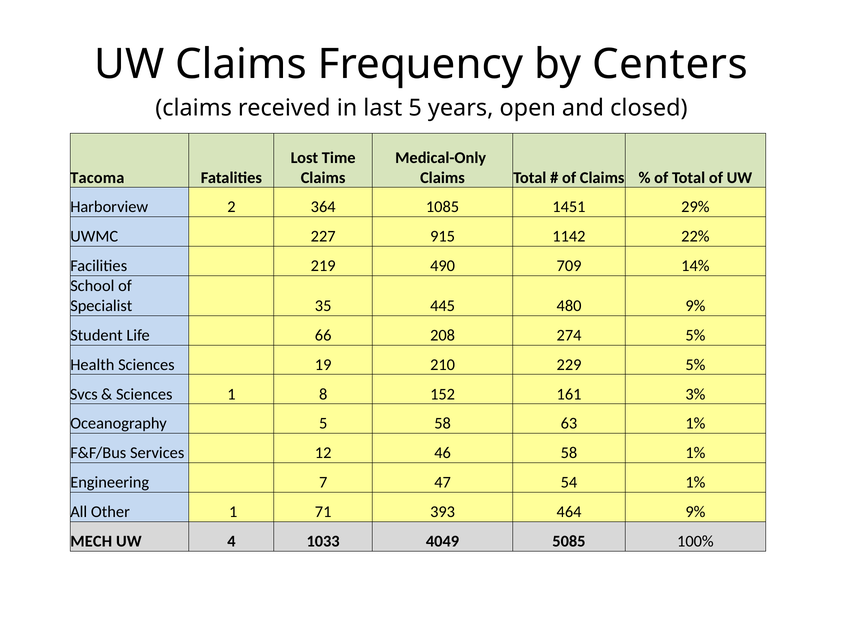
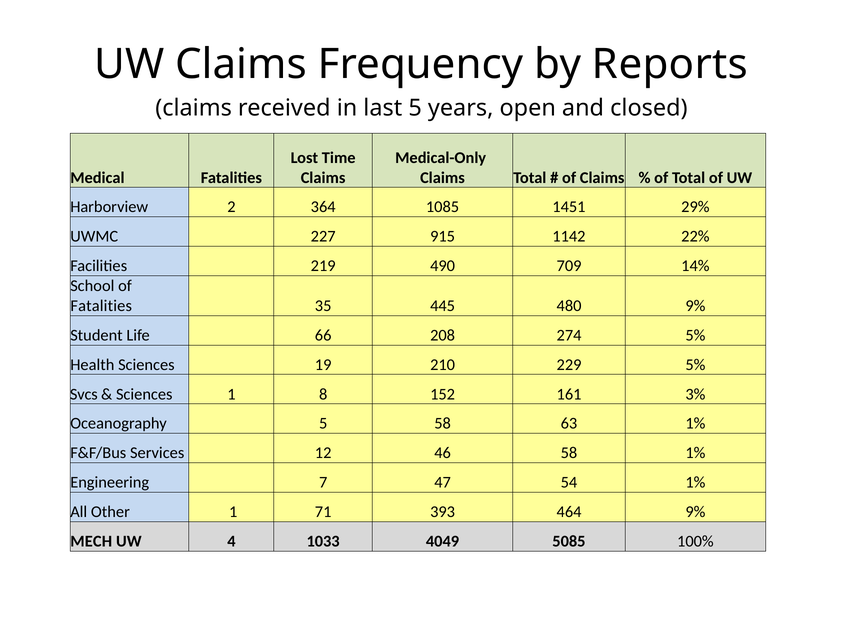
Centers: Centers -> Reports (670, 64)
Tacoma: Tacoma -> Medical (97, 178)
Specialist: Specialist -> Fatalities (101, 306)
